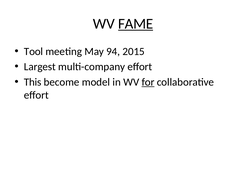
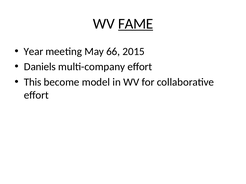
Tool: Tool -> Year (34, 52)
94: 94 -> 66 (113, 52)
Largest: Largest -> Daniels (40, 67)
for underline: present -> none (148, 82)
